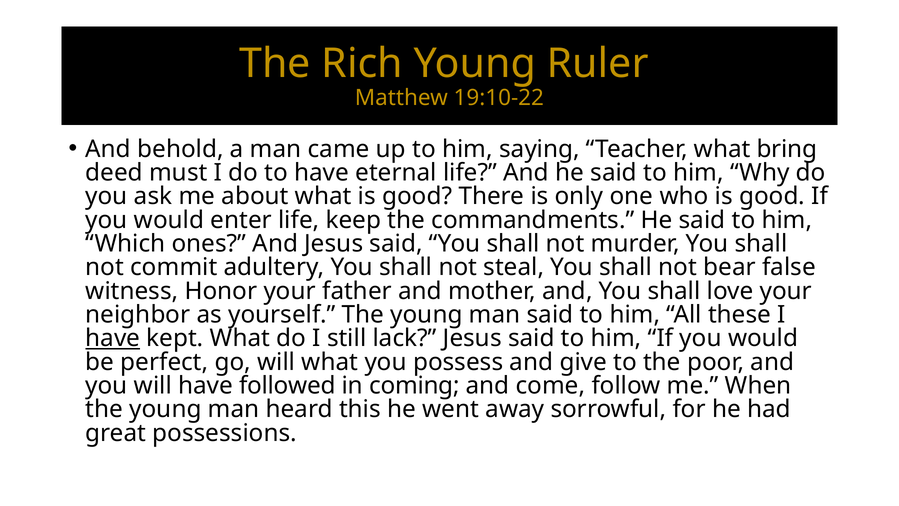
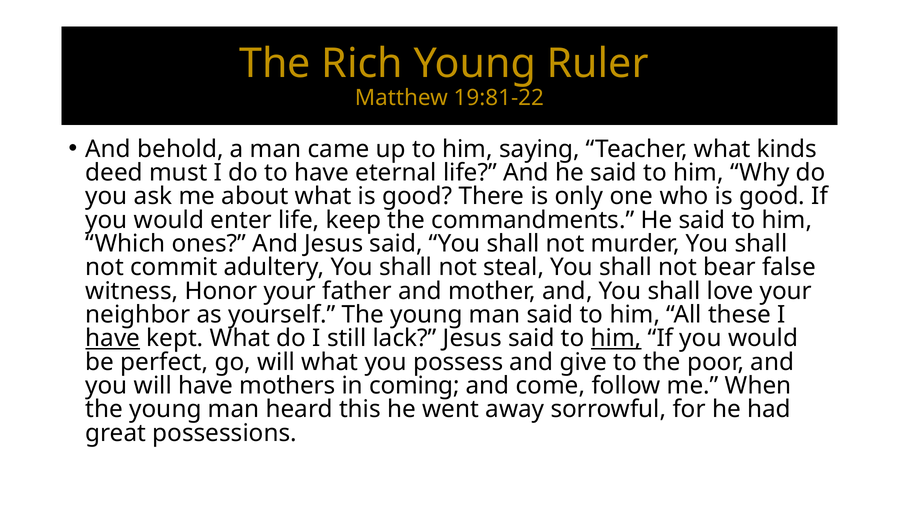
19:10-22: 19:10-22 -> 19:81-22 (499, 98)
bring: bring -> kinds (787, 149)
him underline: none -> present (616, 338)
followed: followed -> mothers (287, 385)
